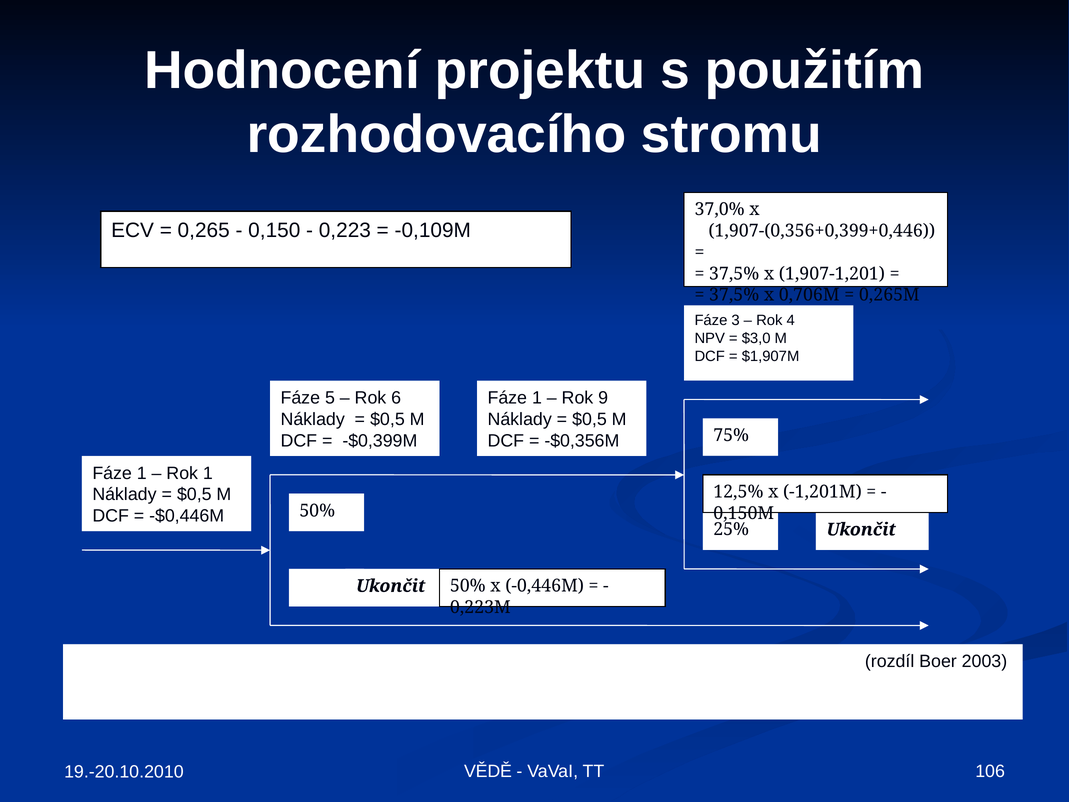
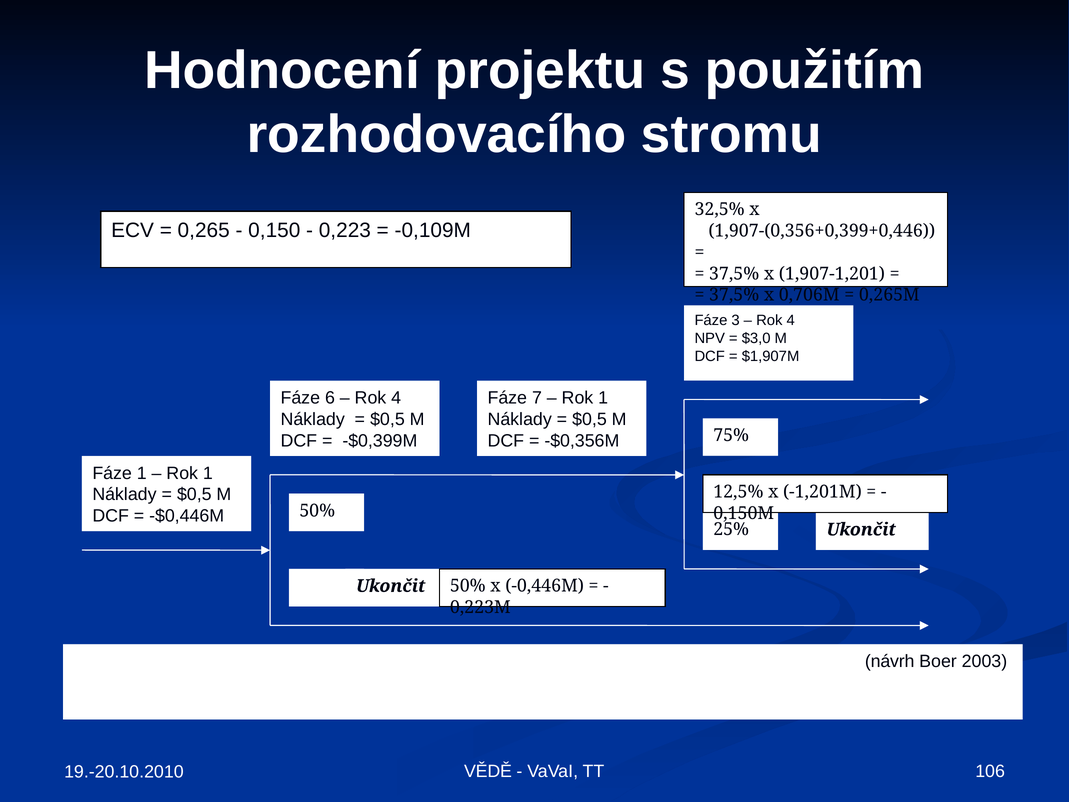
37,0%: 37,0% -> 32,5% (720, 209)
5: 5 -> 6 (330, 398)
6: 6 -> 4 (396, 398)
1: 1 -> 7 (537, 398)
9: 9 -> 1 (603, 398)
rozdíl: rozdíl -> návrh (890, 661)
